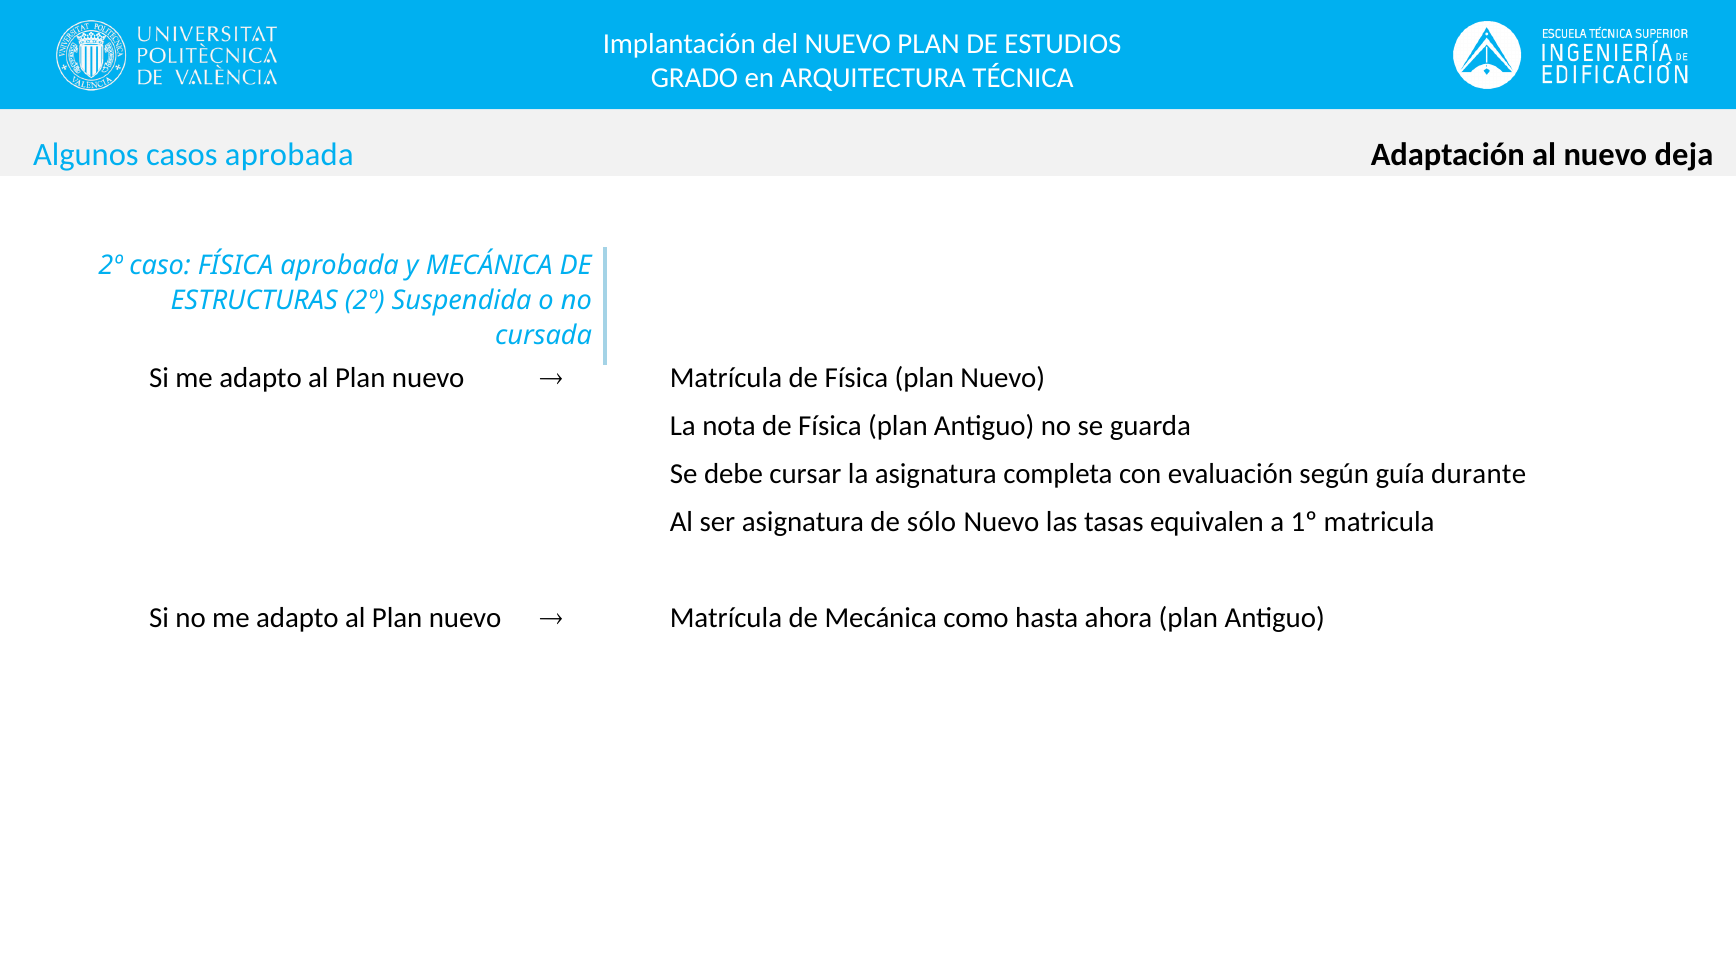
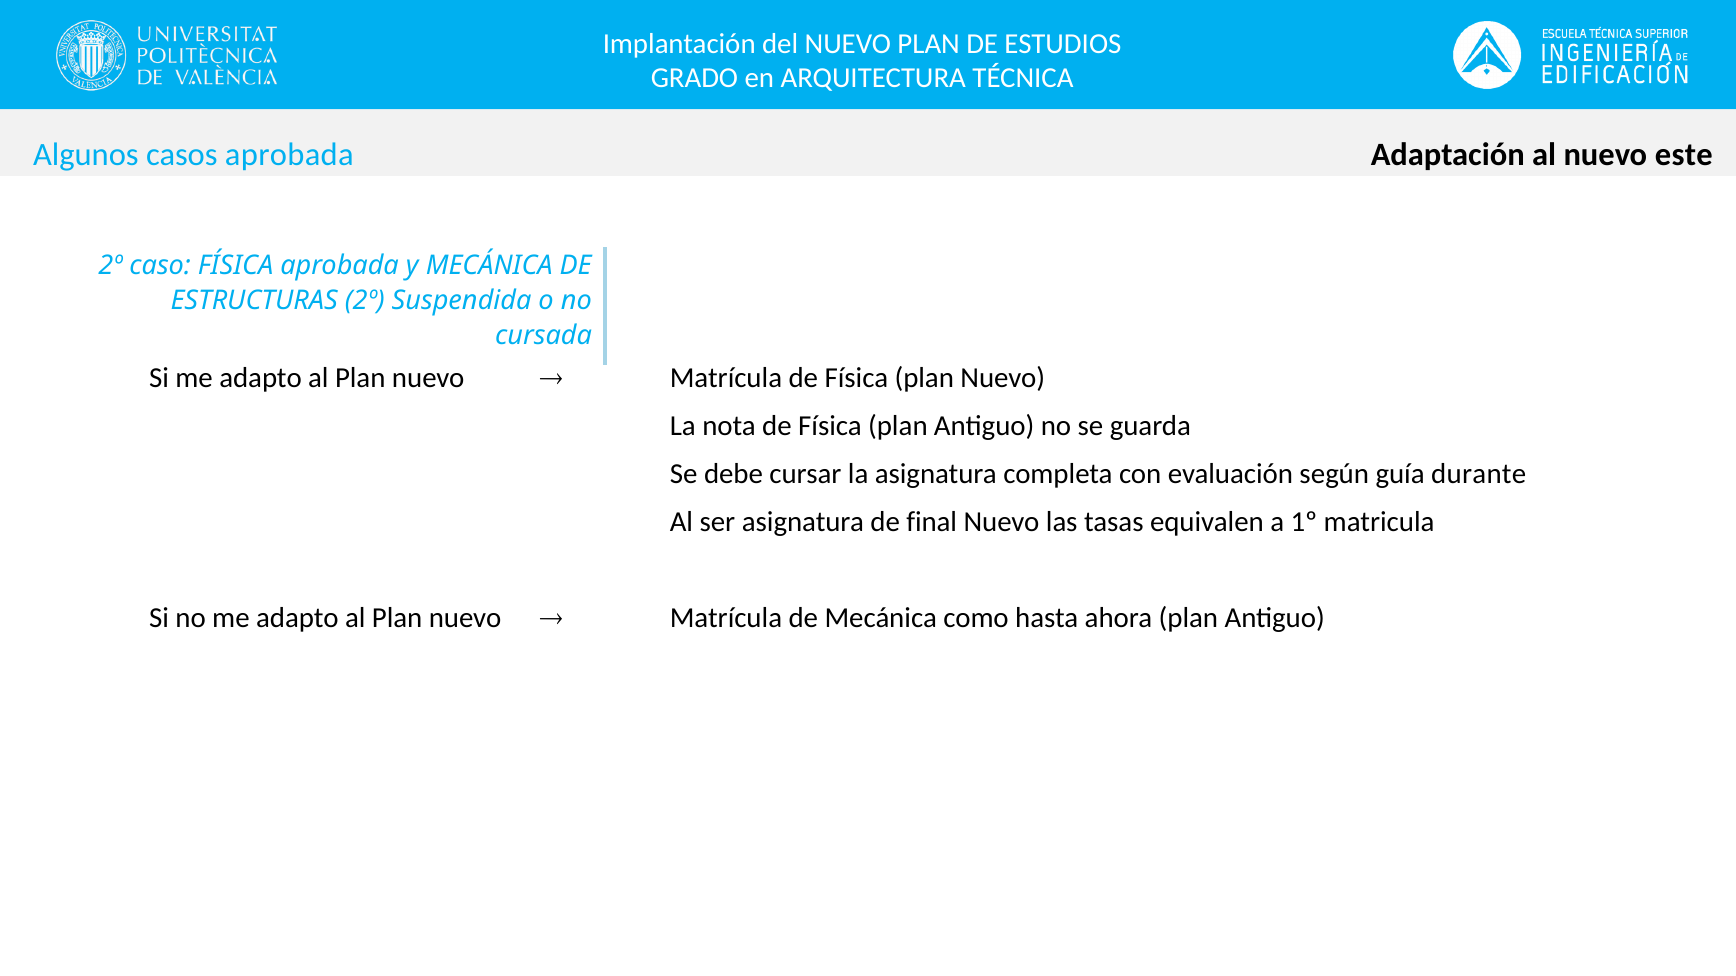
deja: deja -> este (1684, 155)
sólo: sólo -> final (932, 522)
